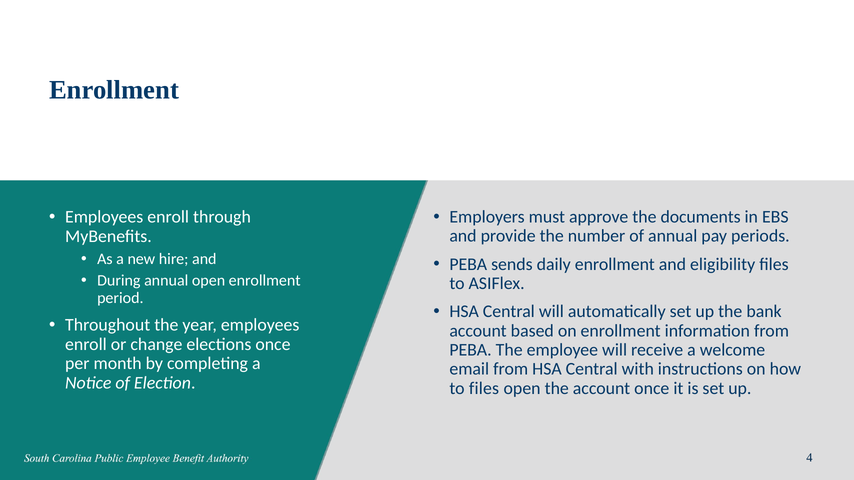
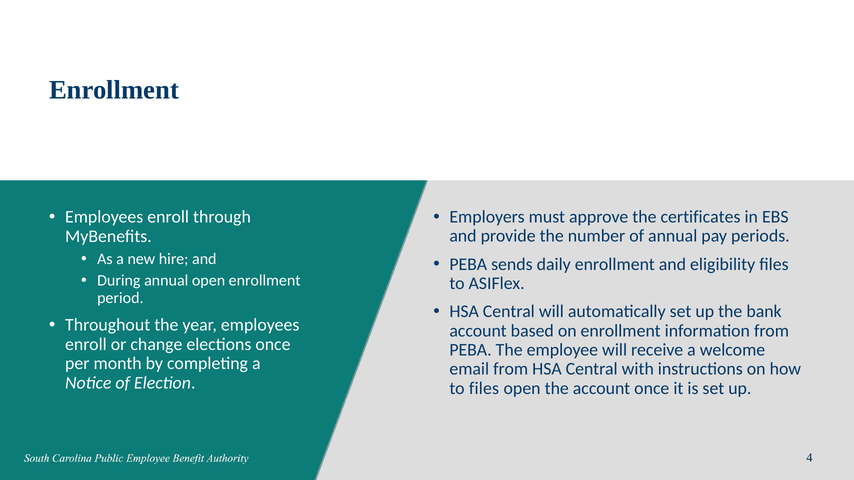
documents: documents -> certificates (701, 217)
